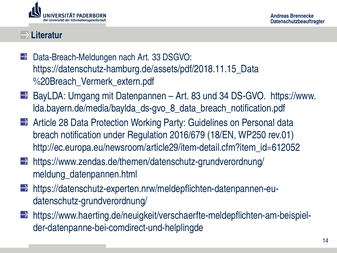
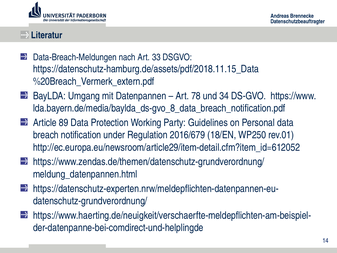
83: 83 -> 78 (196, 96)
28: 28 -> 89 (64, 123)
